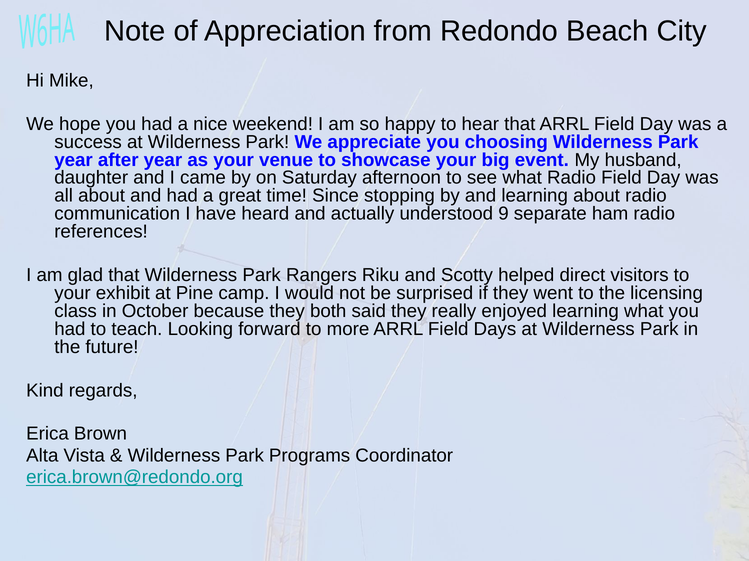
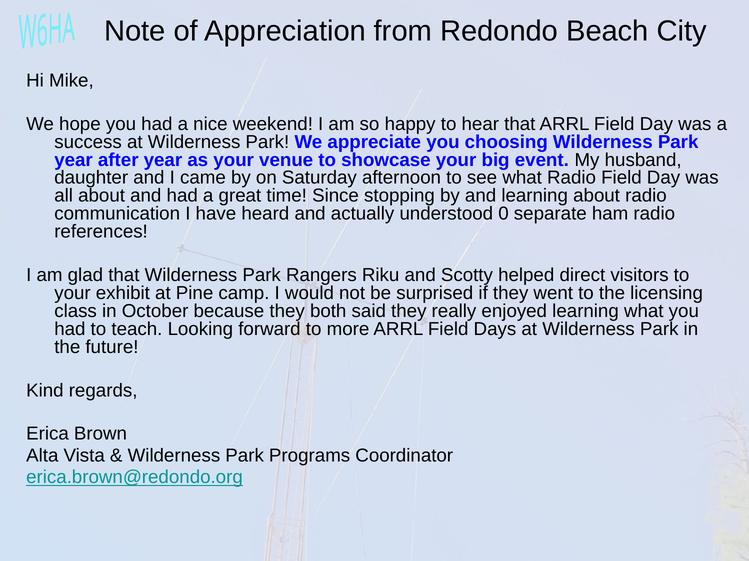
9: 9 -> 0 (503, 214)
